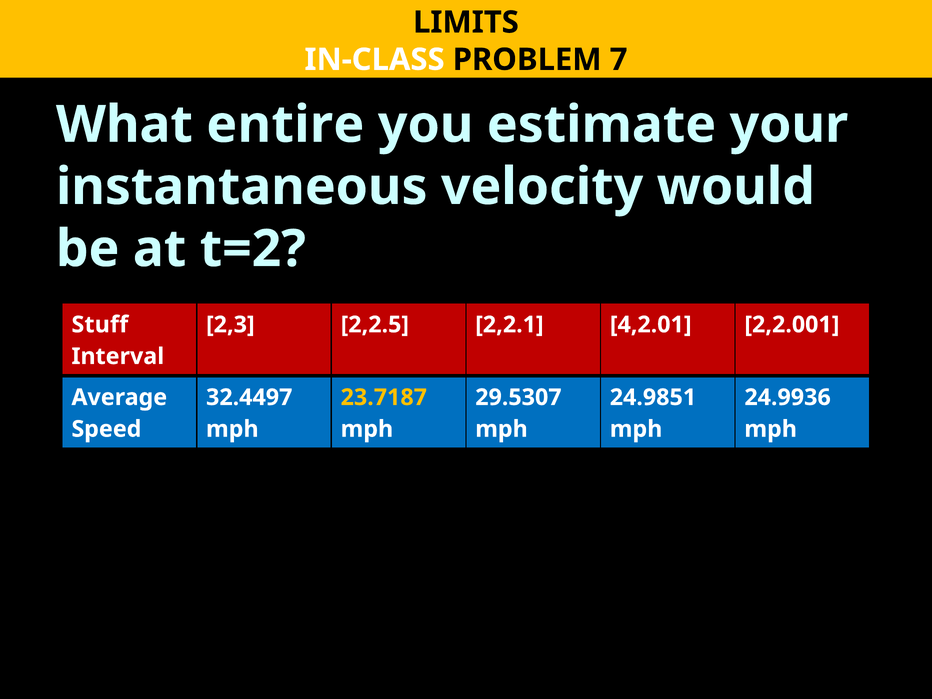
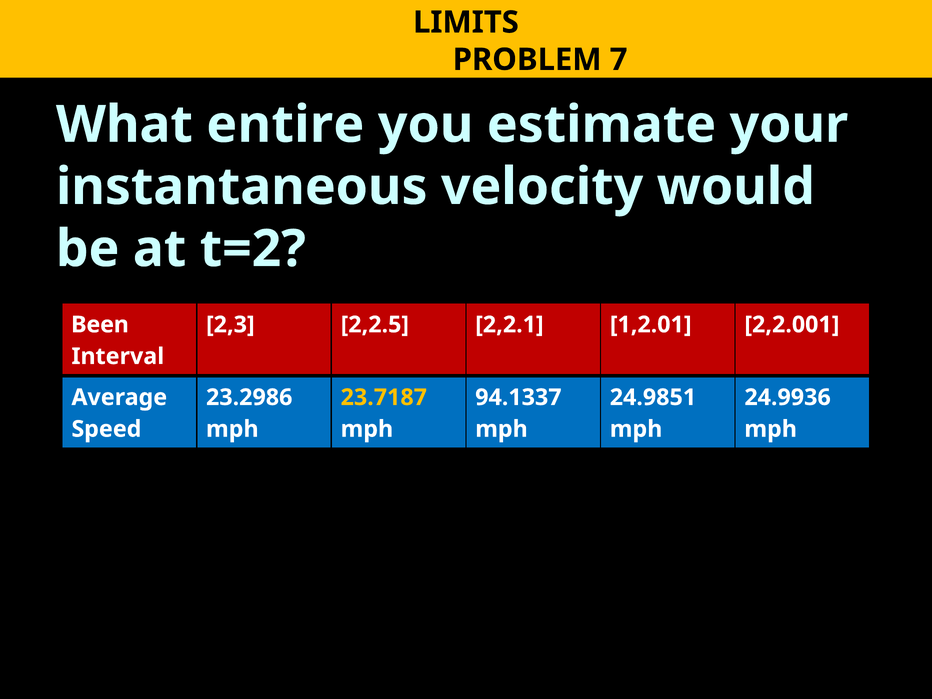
IN-CLASS colour: white -> yellow (375, 60)
Stuff: Stuff -> Been (100, 325)
4,2.01: 4,2.01 -> 1,2.01 (651, 325)
32.4497: 32.4497 -> 23.2986 (249, 397)
29.5307: 29.5307 -> 94.1337 (518, 397)
